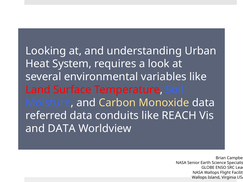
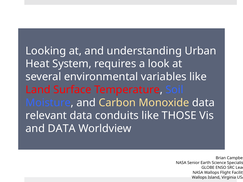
referred: referred -> relevant (46, 116)
REACH: REACH -> THOSE (179, 116)
